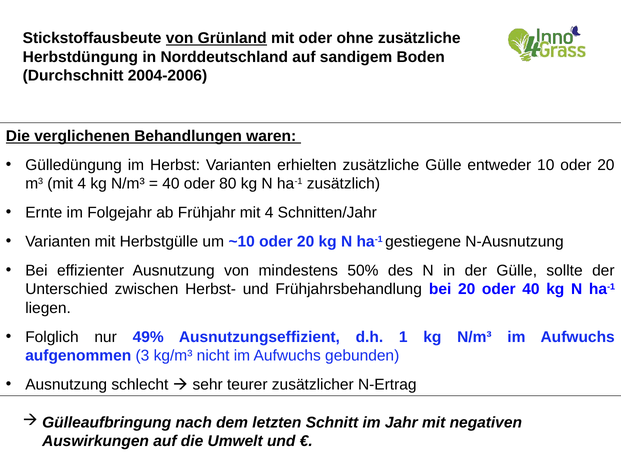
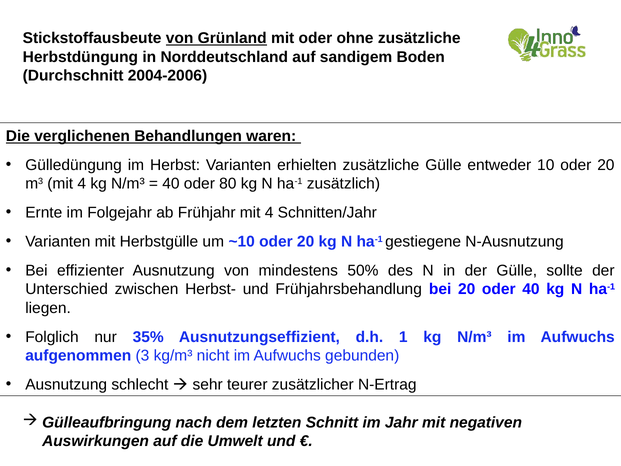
49%: 49% -> 35% (148, 337)
